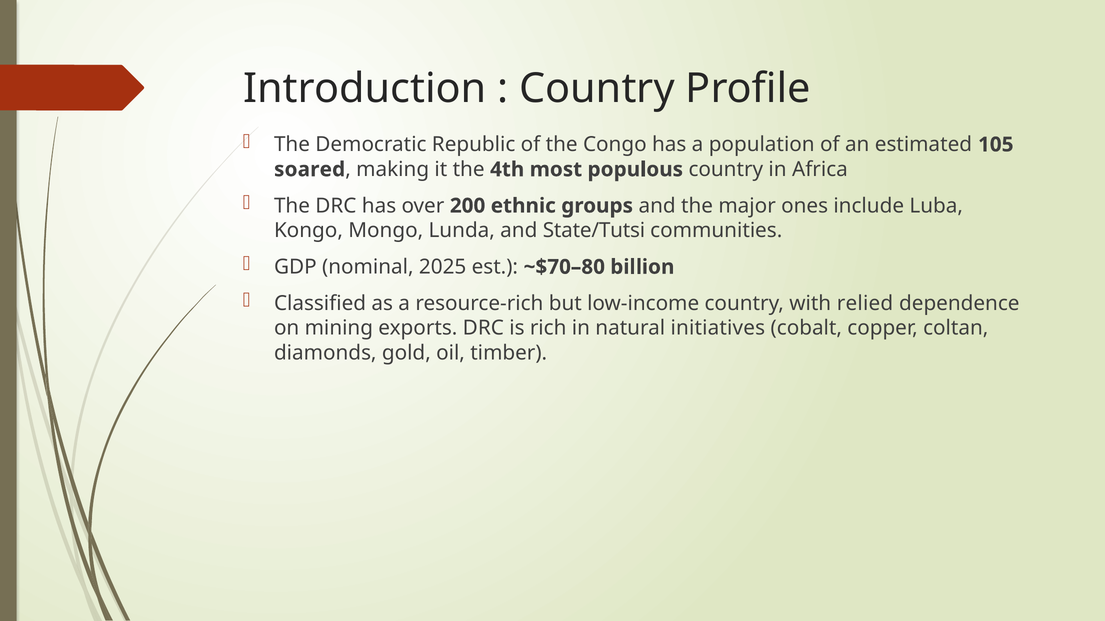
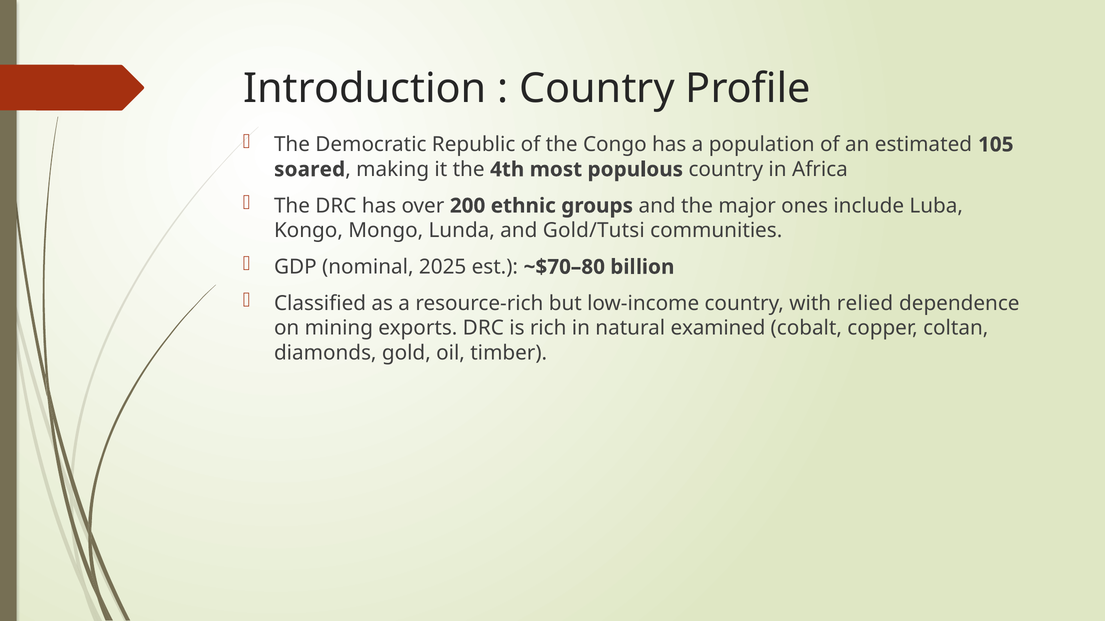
State/Tutsi: State/Tutsi -> Gold/Tutsi (594, 231)
initiatives: initiatives -> examined (718, 328)
